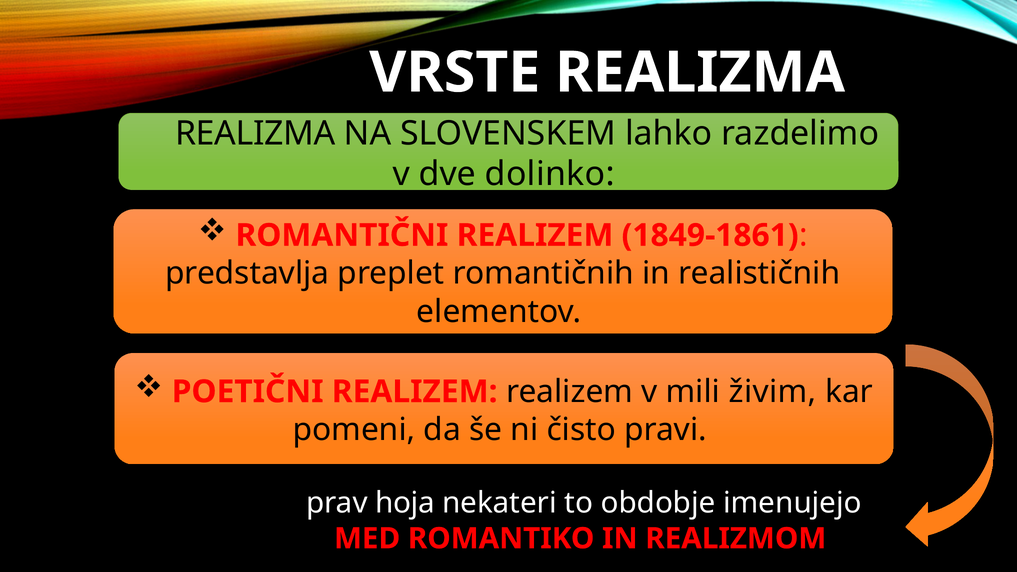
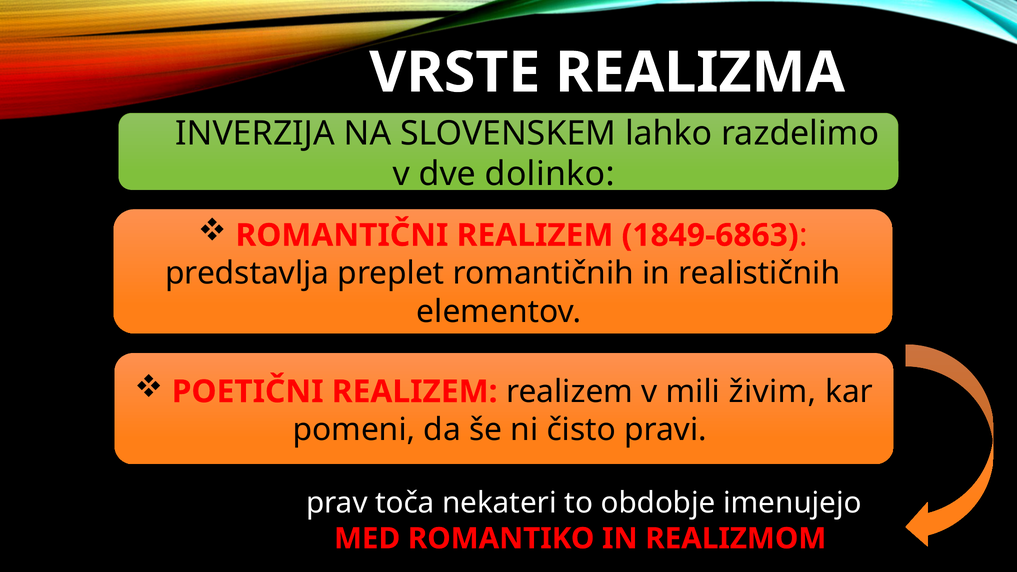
REALIZMA: REALIZMA -> INVERZIJA (255, 133)
1849-1861: 1849-1861 -> 1849-6863 (710, 235)
hoja: hoja -> toča (405, 503)
